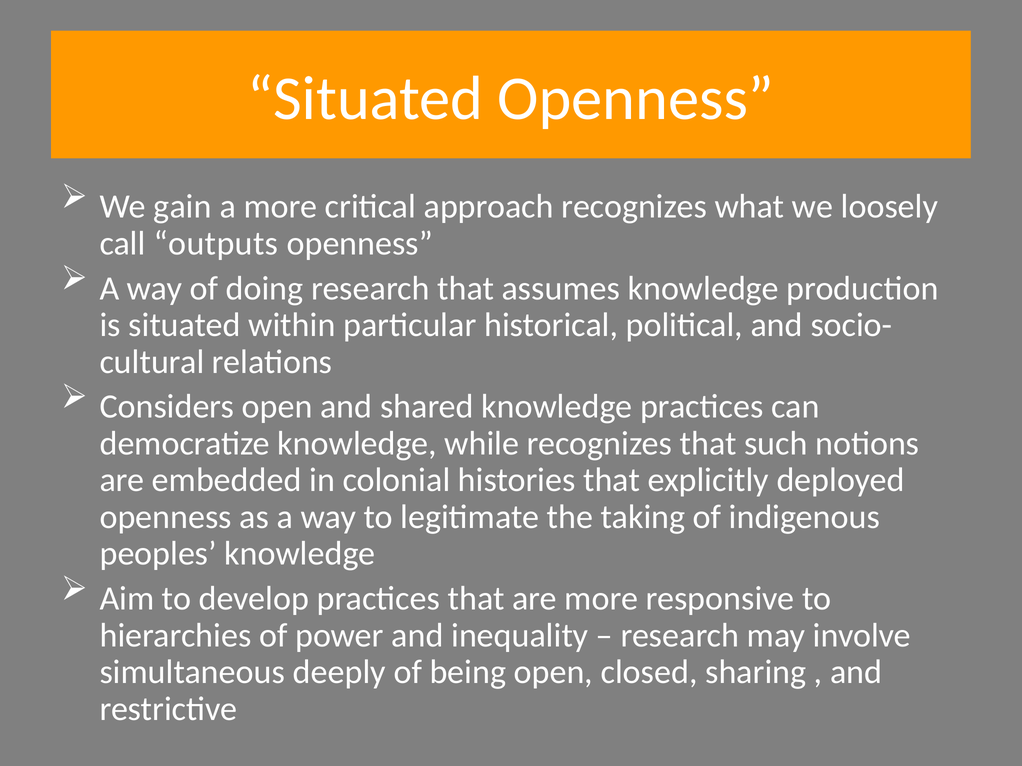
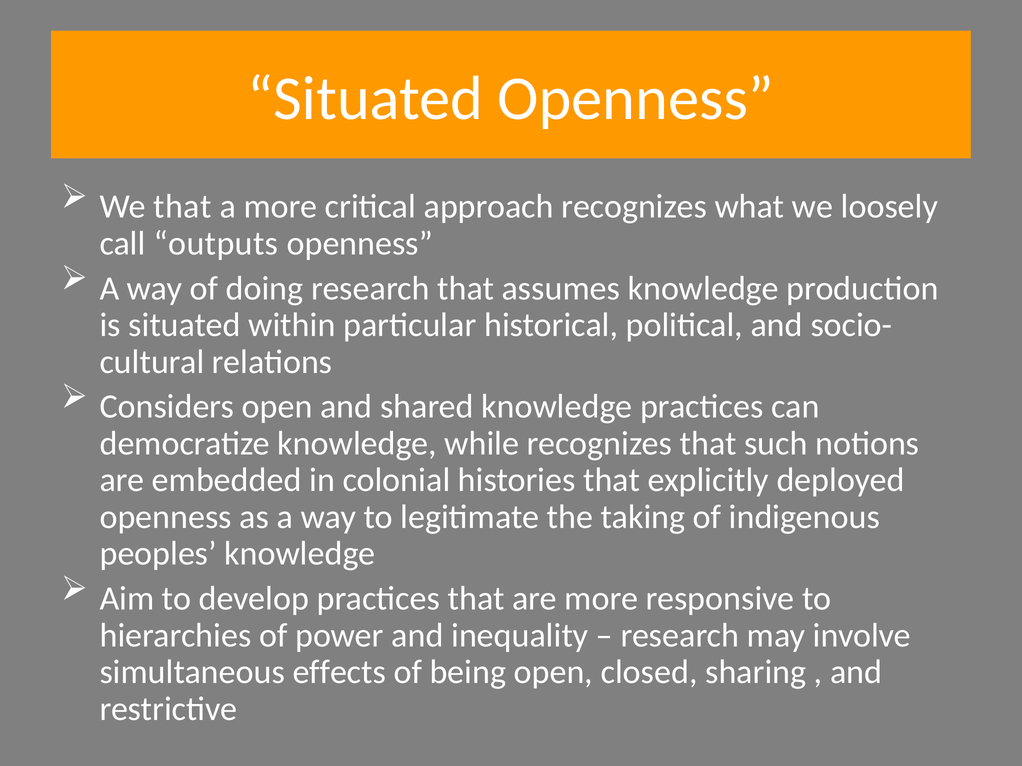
We gain: gain -> that (182, 207)
deeply: deeply -> effects (339, 673)
